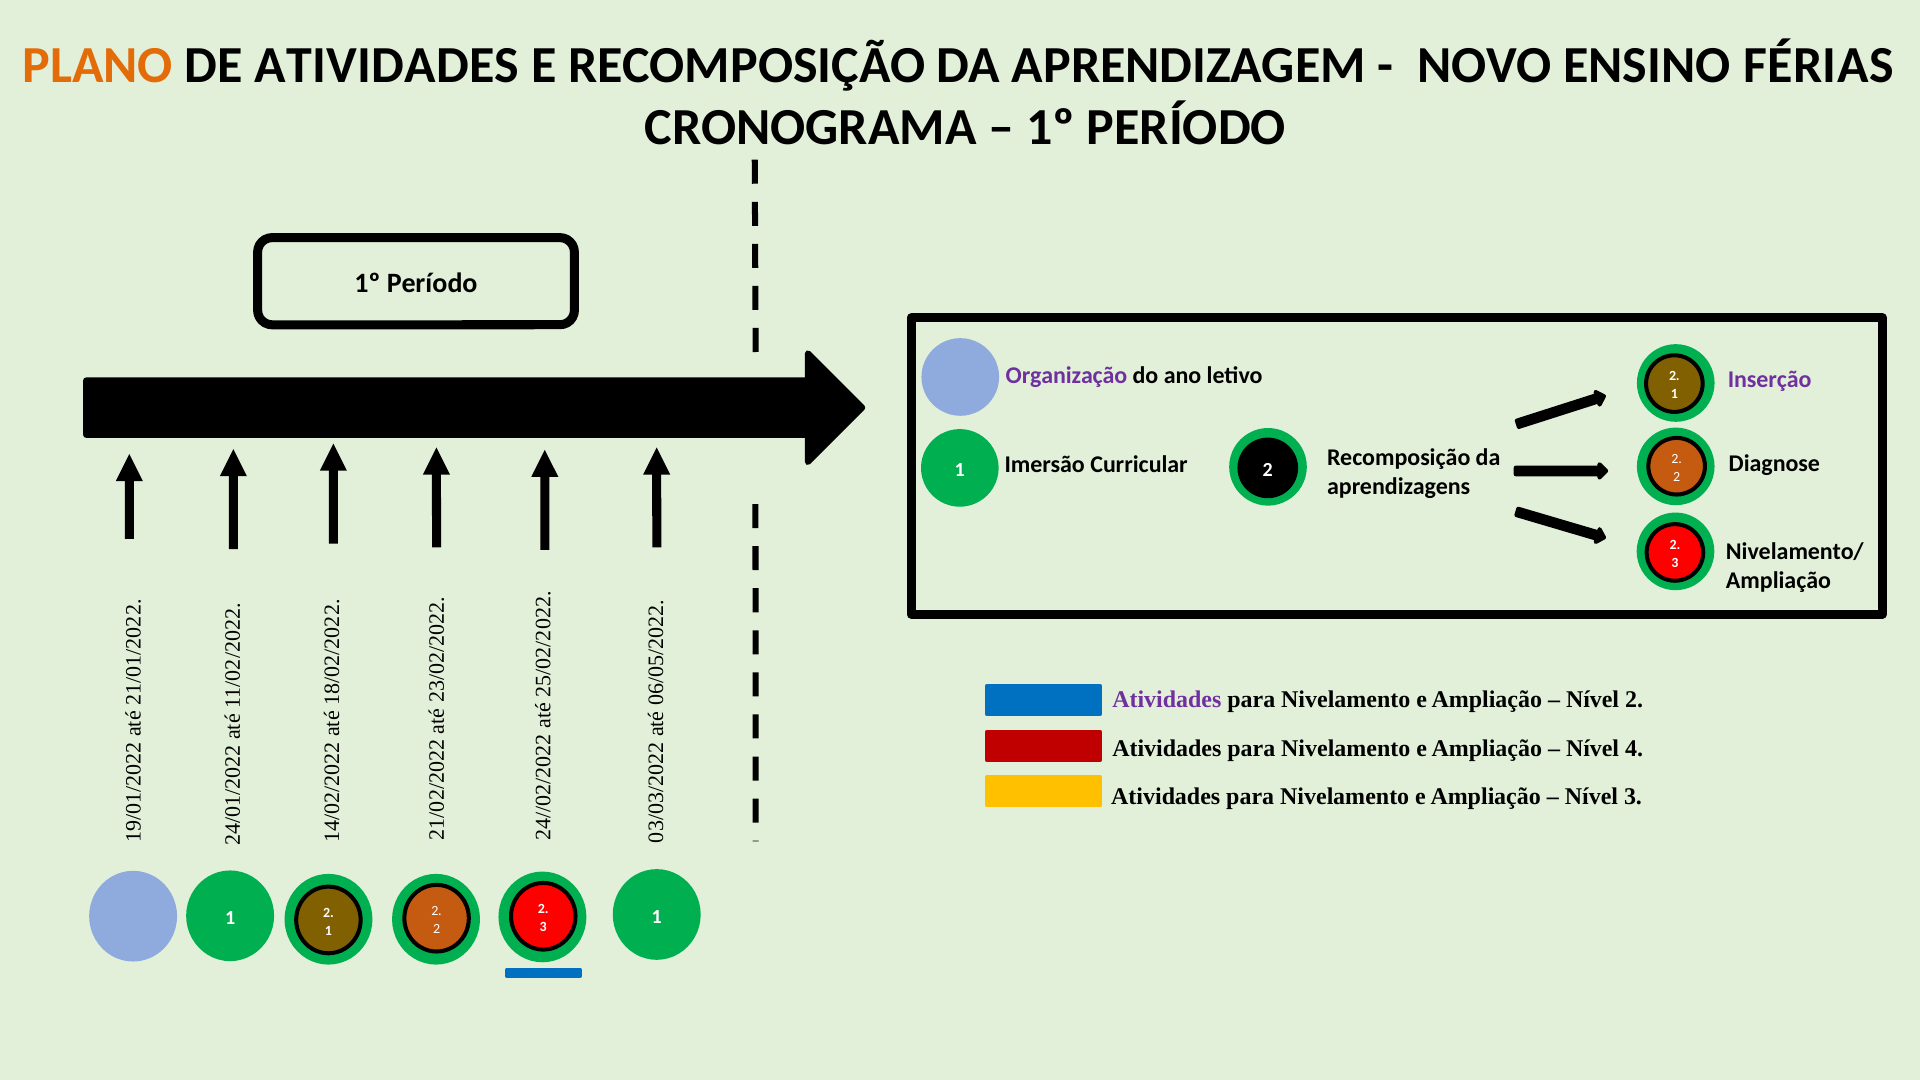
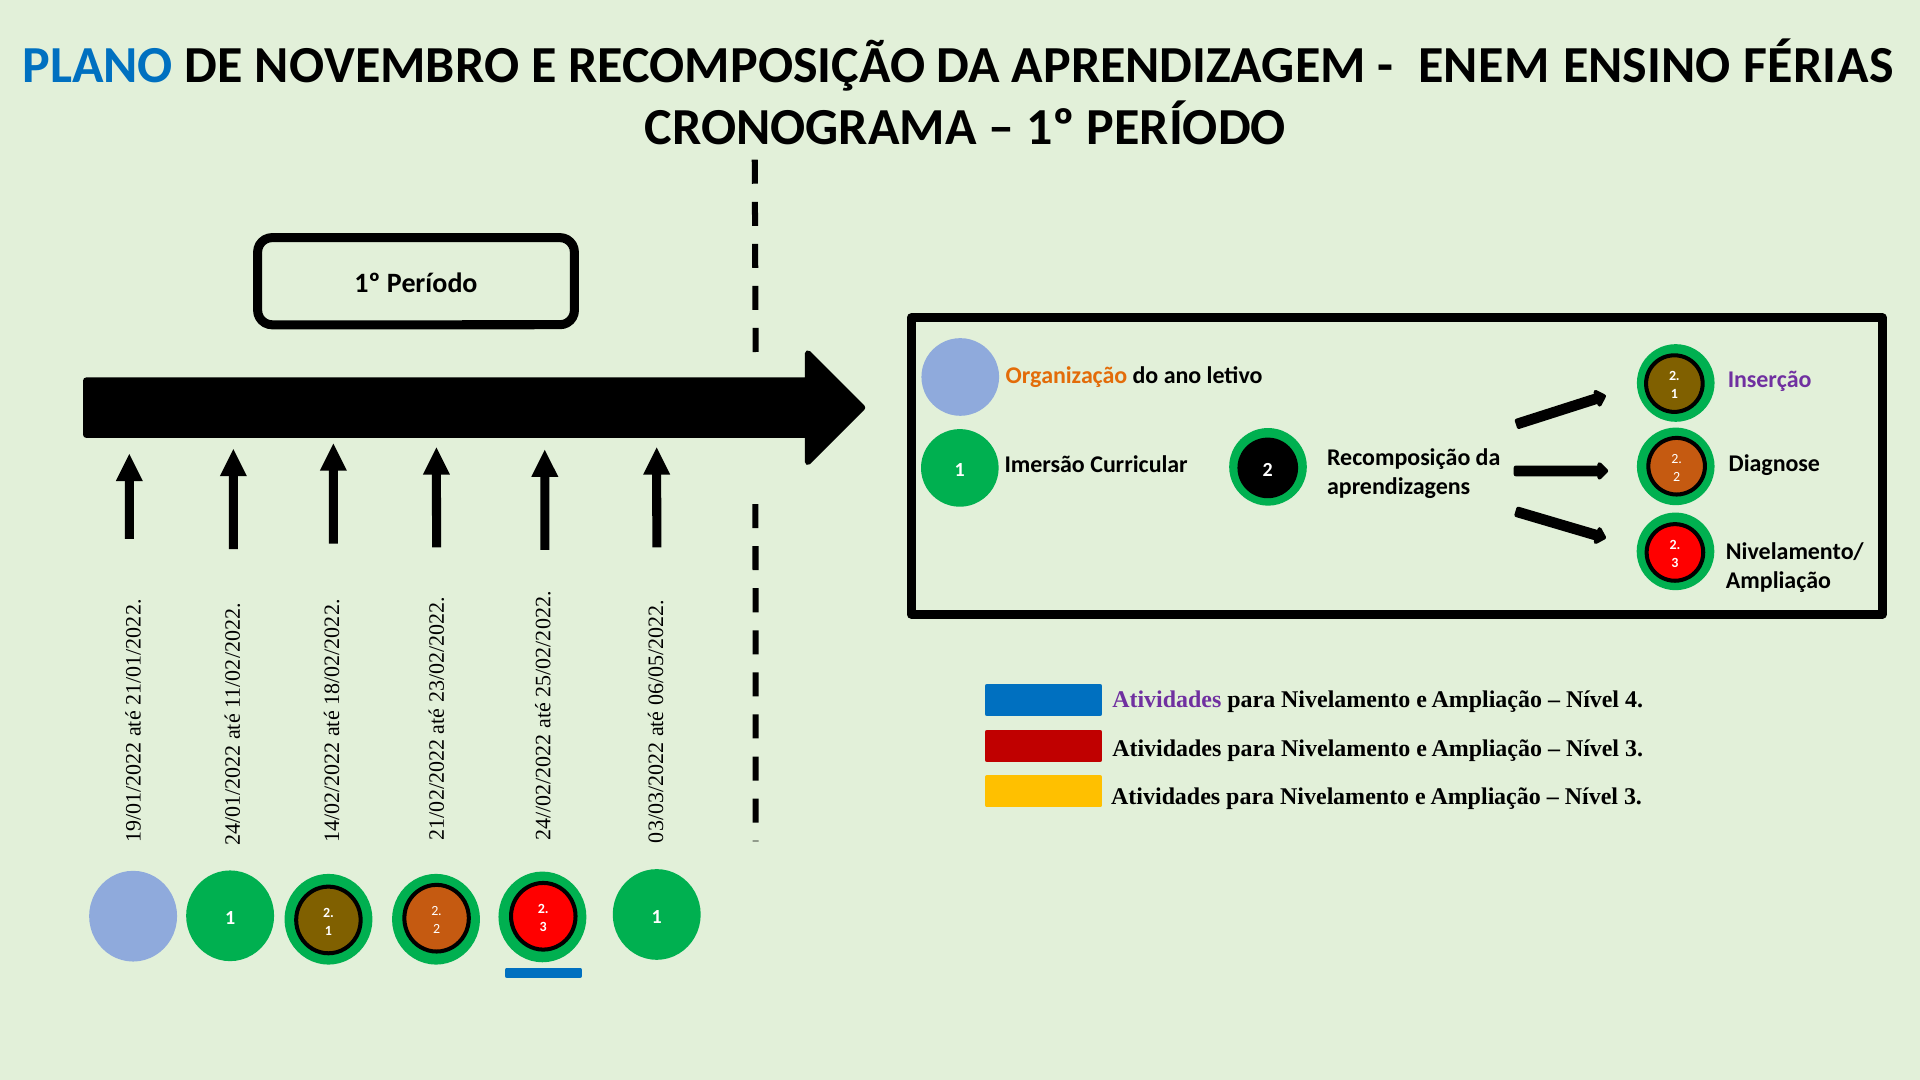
PLANO colour: orange -> blue (98, 65)
DE ATIVIDADES: ATIVIDADES -> NOVEMBRO (387, 65)
NOVO: NOVO -> ENEM (1484, 65)
Organização colour: purple -> orange (1066, 375)
Nível 2: 2 -> 4 (1634, 700)
4: 4 -> 3 (1634, 748)
